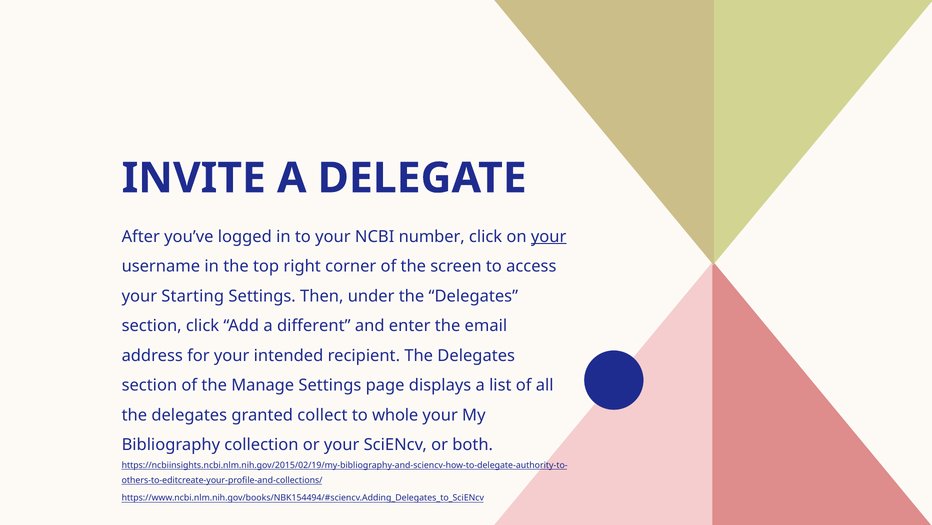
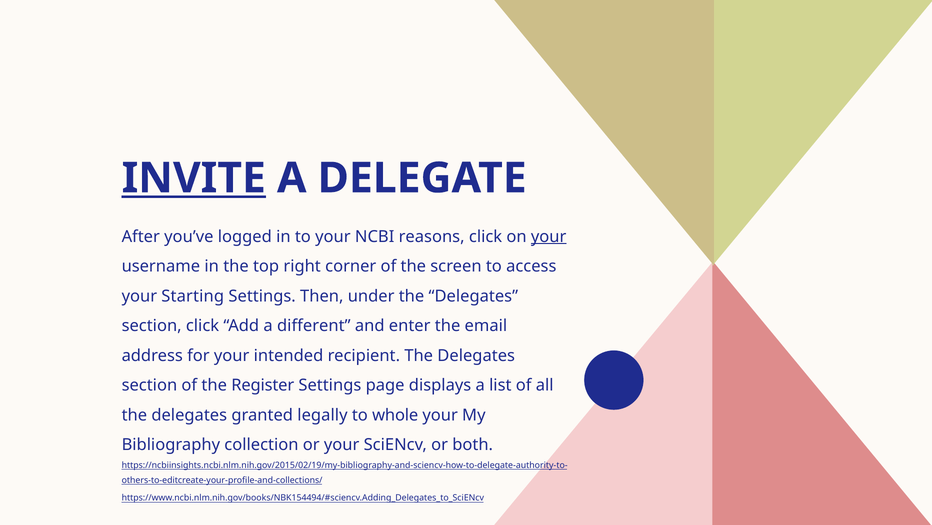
INVITE underline: none -> present (194, 178)
number: number -> reasons (432, 236)
Manage: Manage -> Register (263, 385)
collect: collect -> legally (322, 415)
